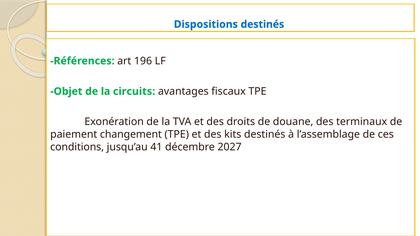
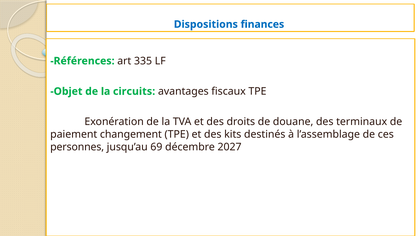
Dispositions destinés: destinés -> finances (262, 24)
196: 196 -> 335 (143, 61)
conditions: conditions -> personnes (77, 147)
41: 41 -> 69 (156, 147)
